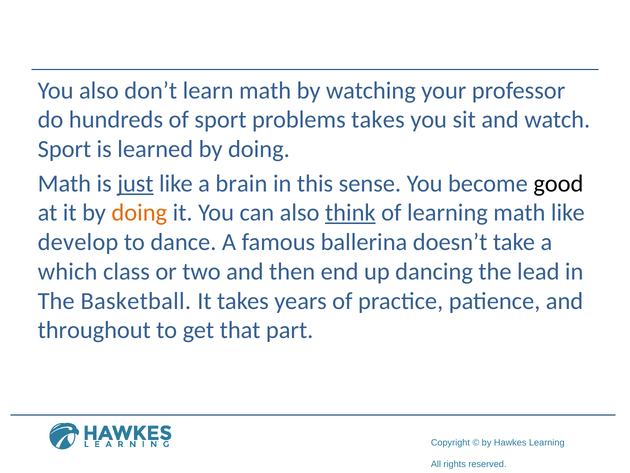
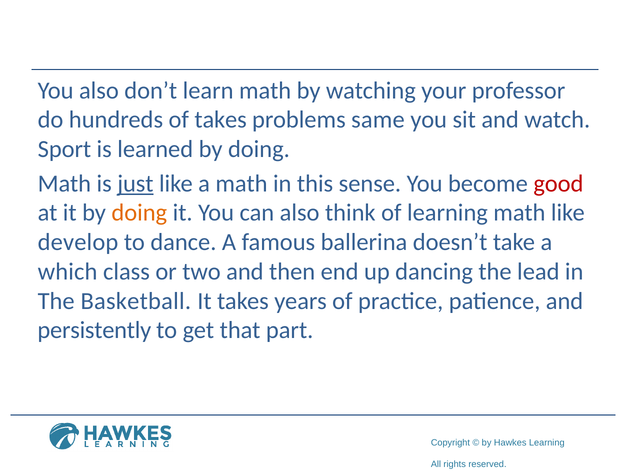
of sport: sport -> takes (221, 120)
problems takes: takes -> same (378, 120)
a brain: brain -> math (241, 183)
good colour: black -> red (558, 183)
think underline: present -> none (350, 213)
throughout: throughout -> persistently (94, 330)
